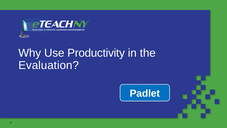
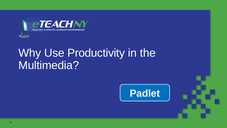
Evaluation: Evaluation -> Multimedia (49, 65)
